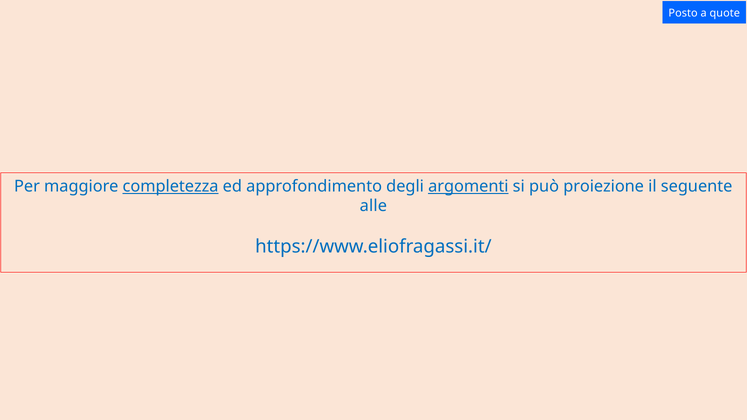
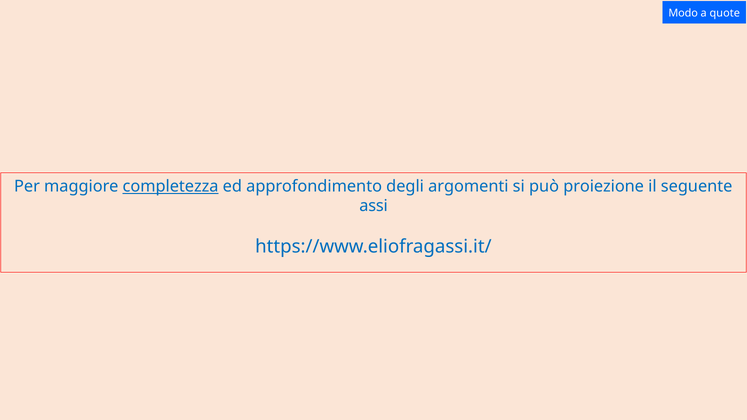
Posto: Posto -> Modo (683, 13)
argomenti underline: present -> none (468, 186)
alle: alle -> assi (374, 206)
